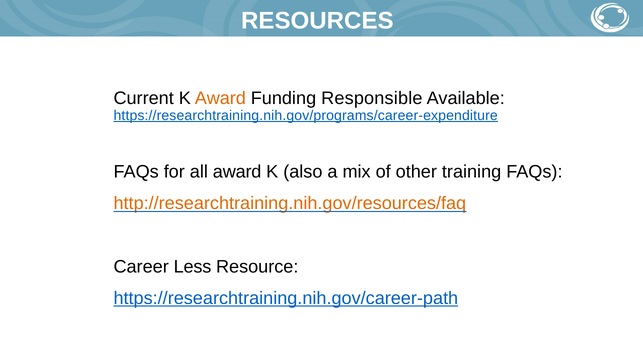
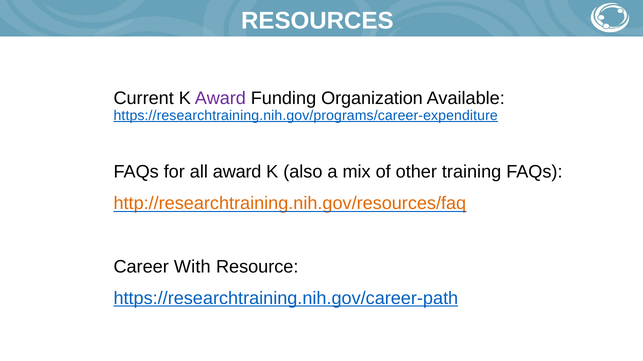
Award colour: orange -> purple (220, 98)
Responsible: Responsible -> Organization (372, 98)
Less: Less -> With (192, 267)
